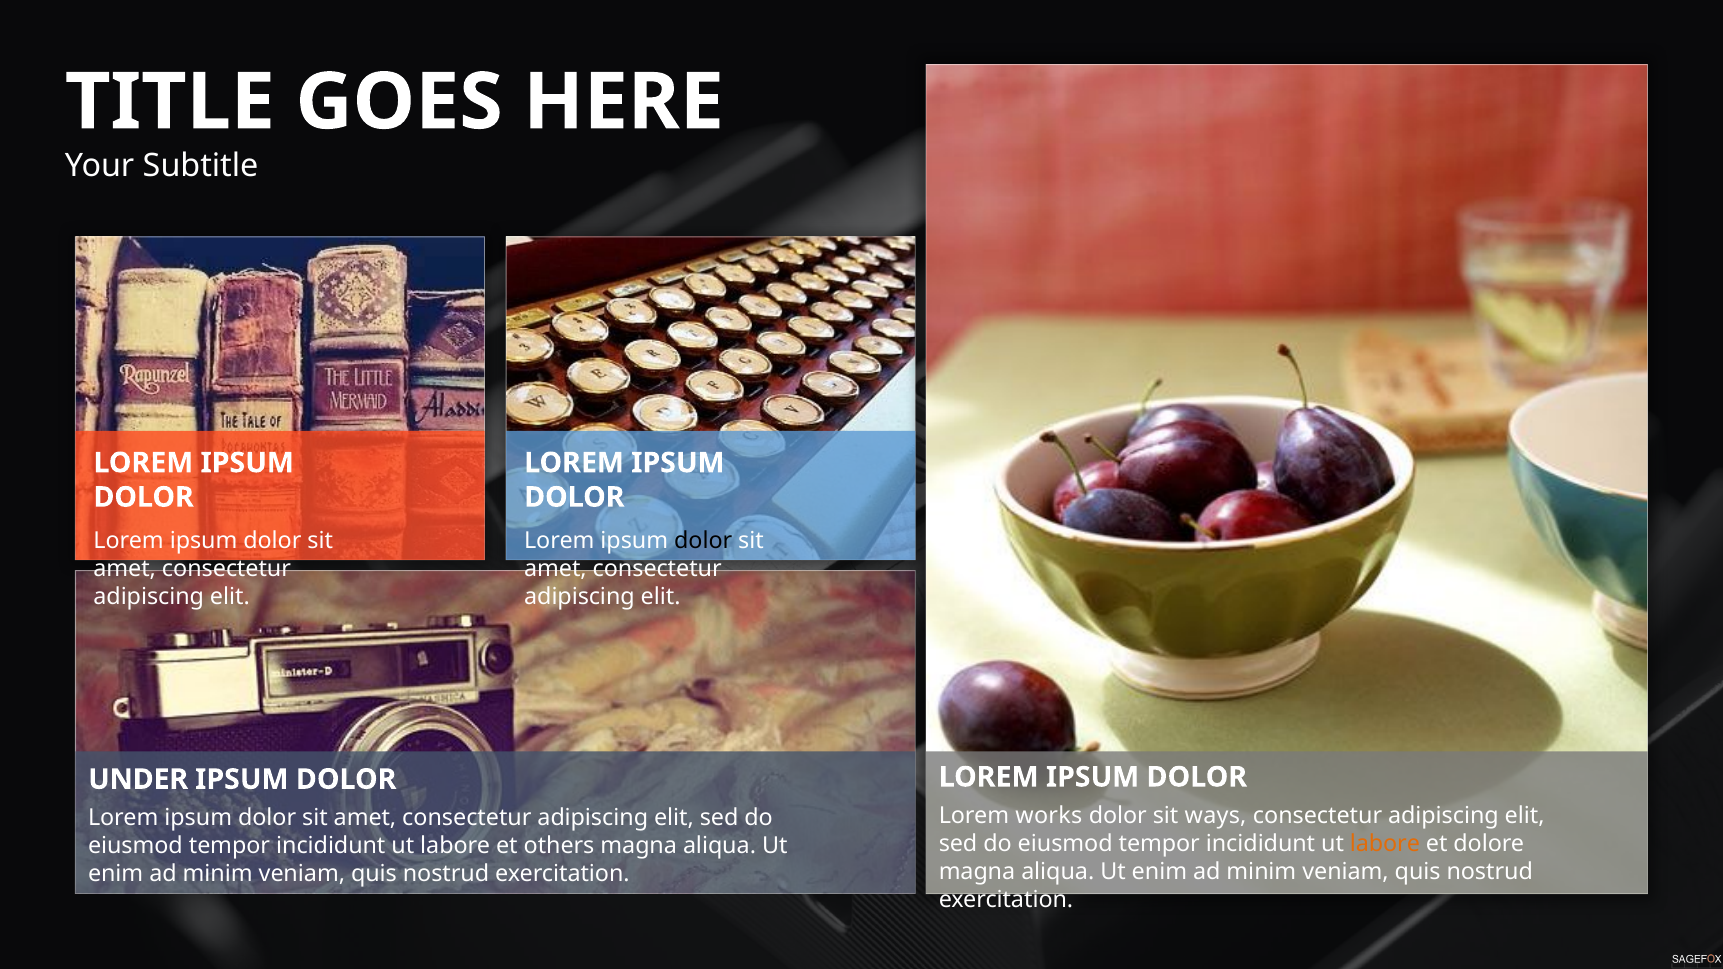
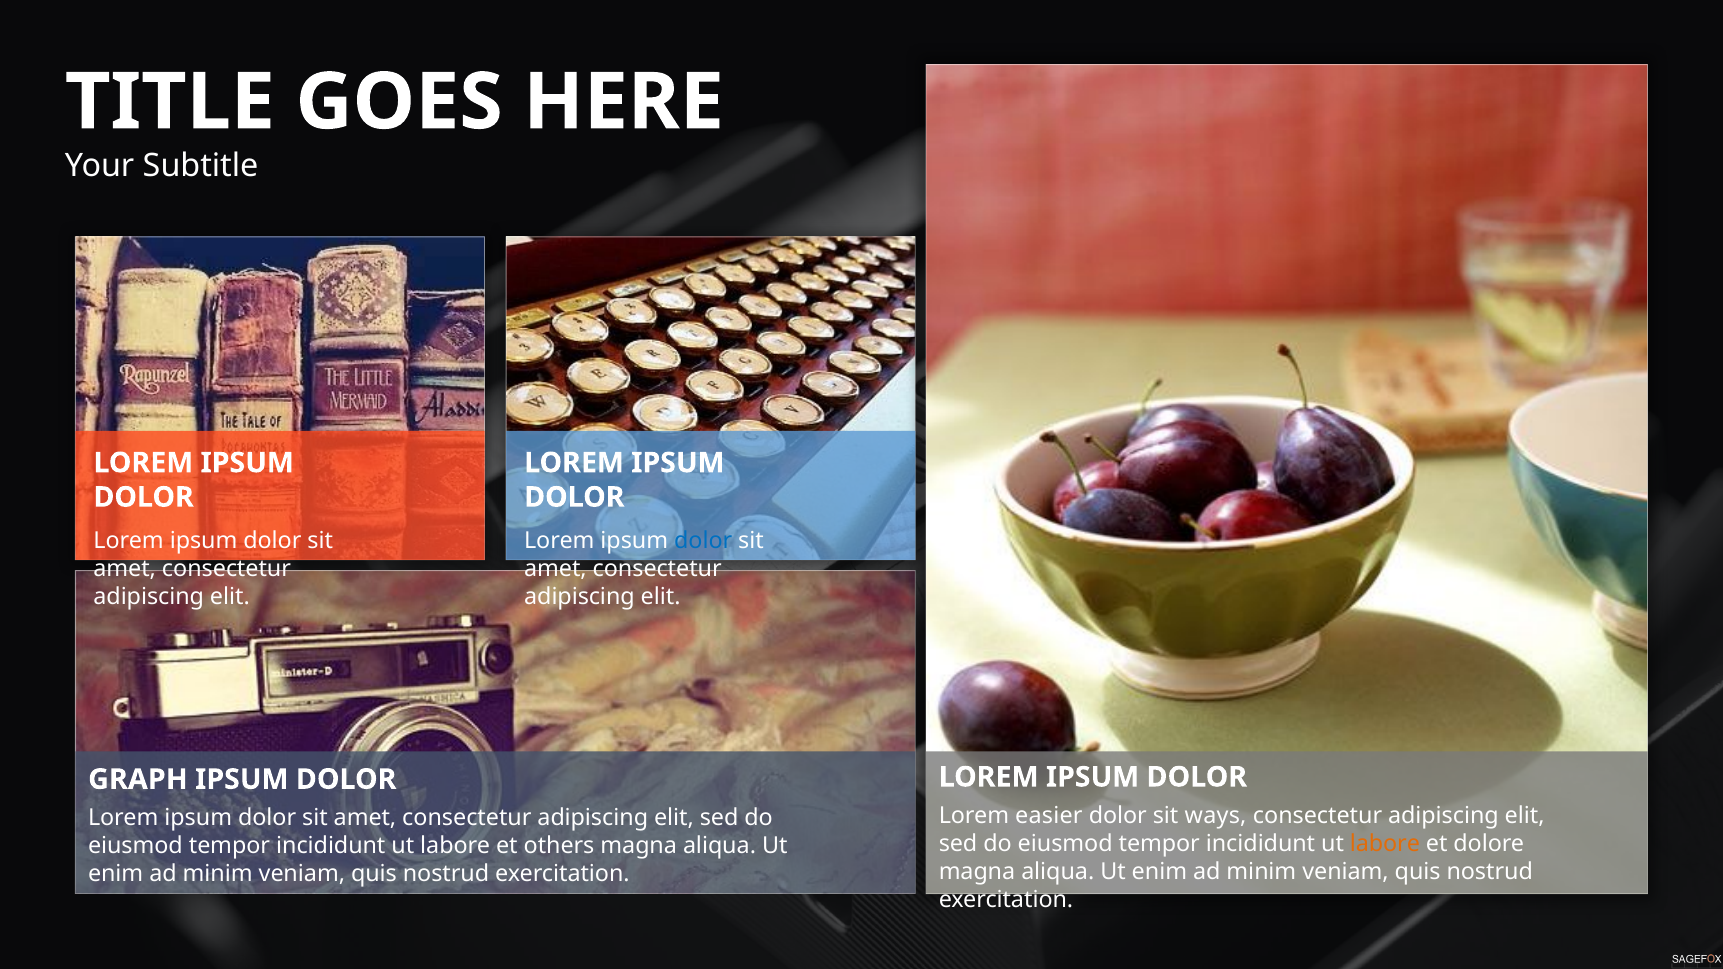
dolor colour: black -> blue (703, 541)
UNDER: UNDER -> GRAPH (138, 780)
works: works -> easier (1049, 816)
